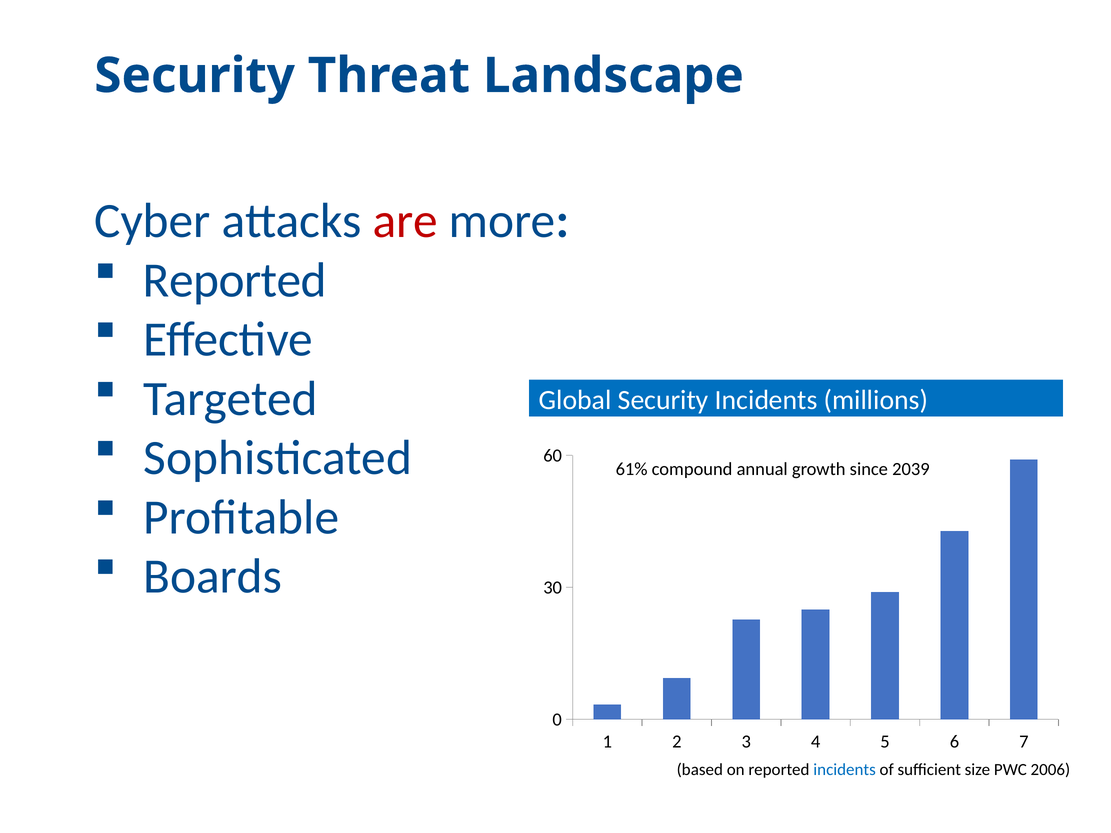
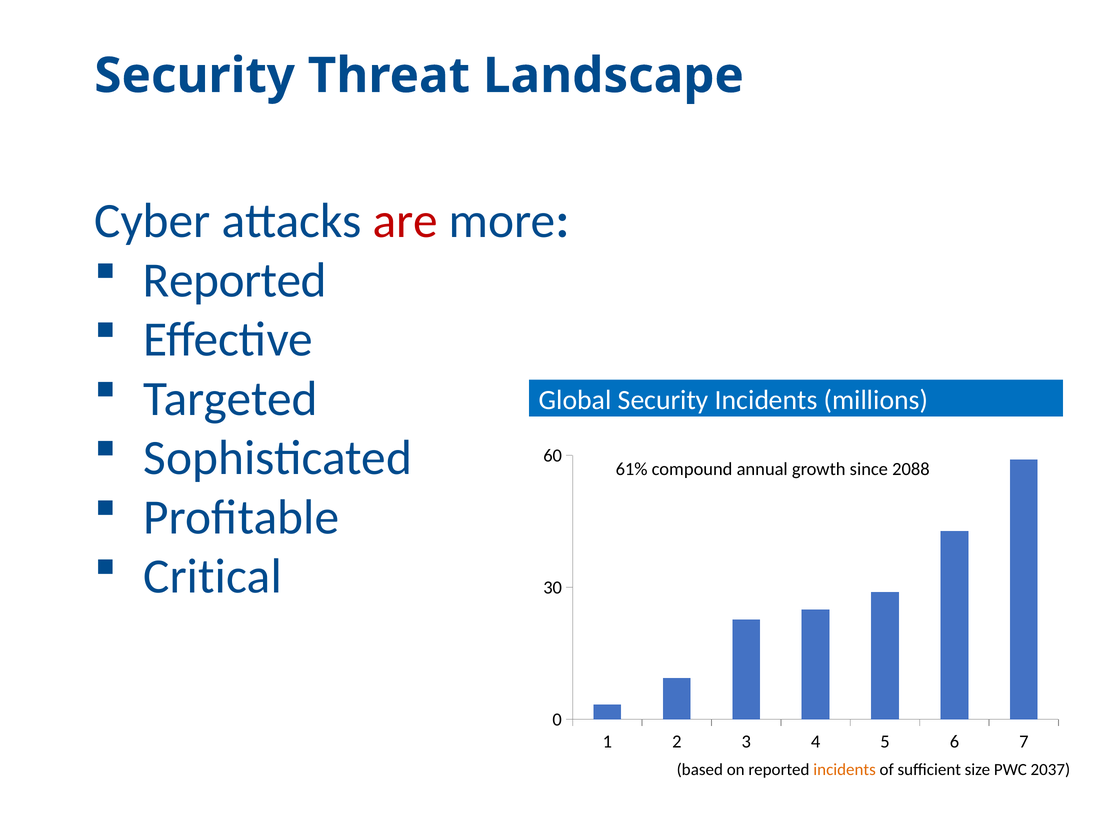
2039: 2039 -> 2088 (911, 470)
Boards: Boards -> Critical (213, 577)
incidents colour: blue -> orange (845, 770)
2006: 2006 -> 2037 (1050, 770)
